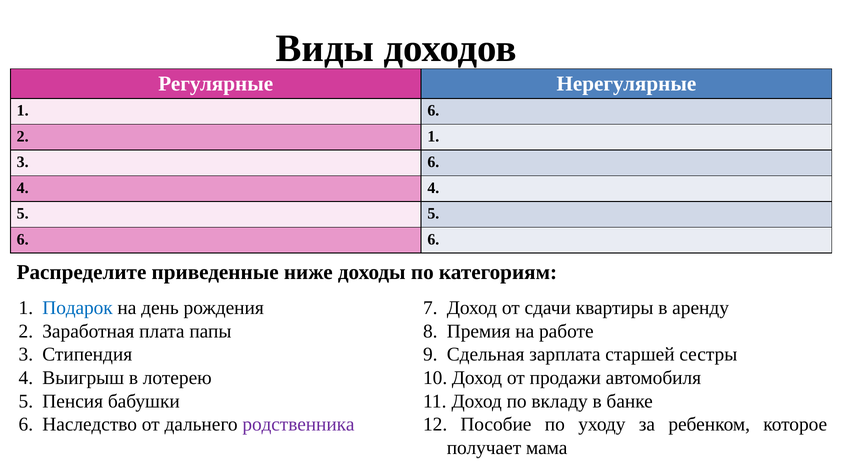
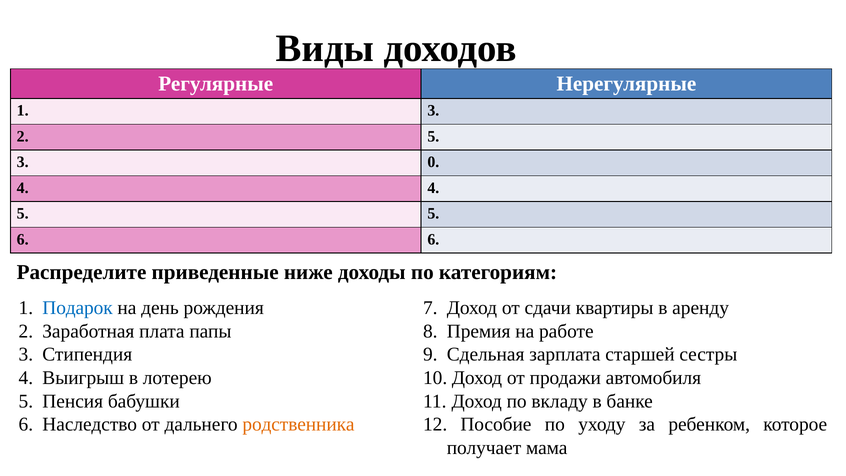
1 6: 6 -> 3 (433, 111)
2 1: 1 -> 5 (433, 136)
3 6: 6 -> 0 (433, 162)
родственника colour: purple -> orange (298, 424)
